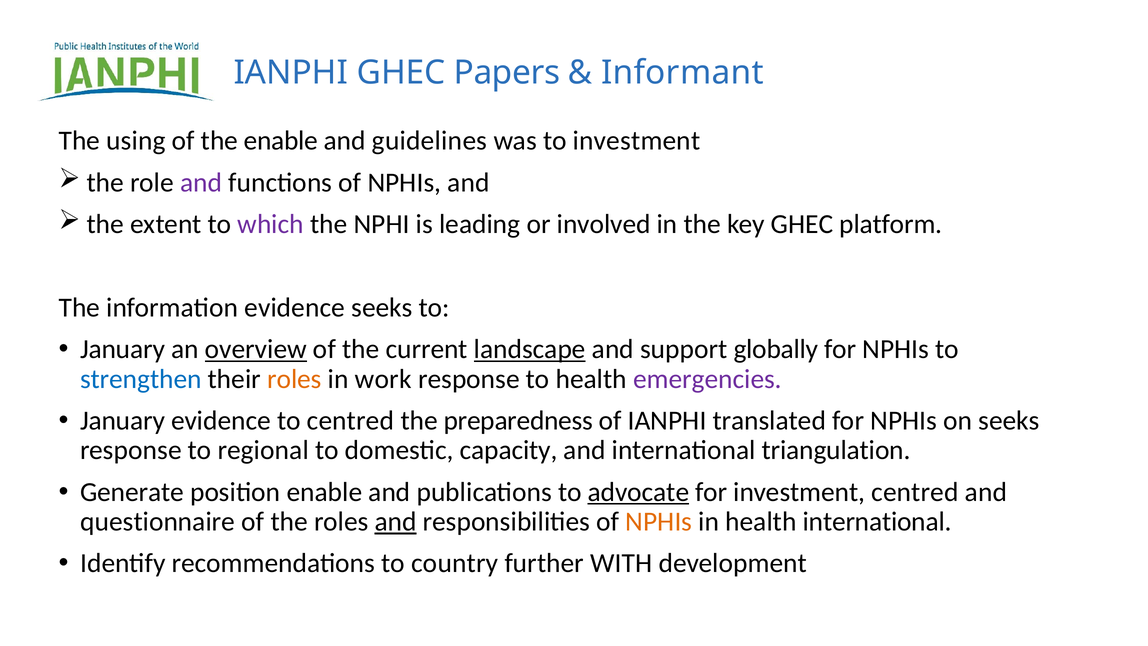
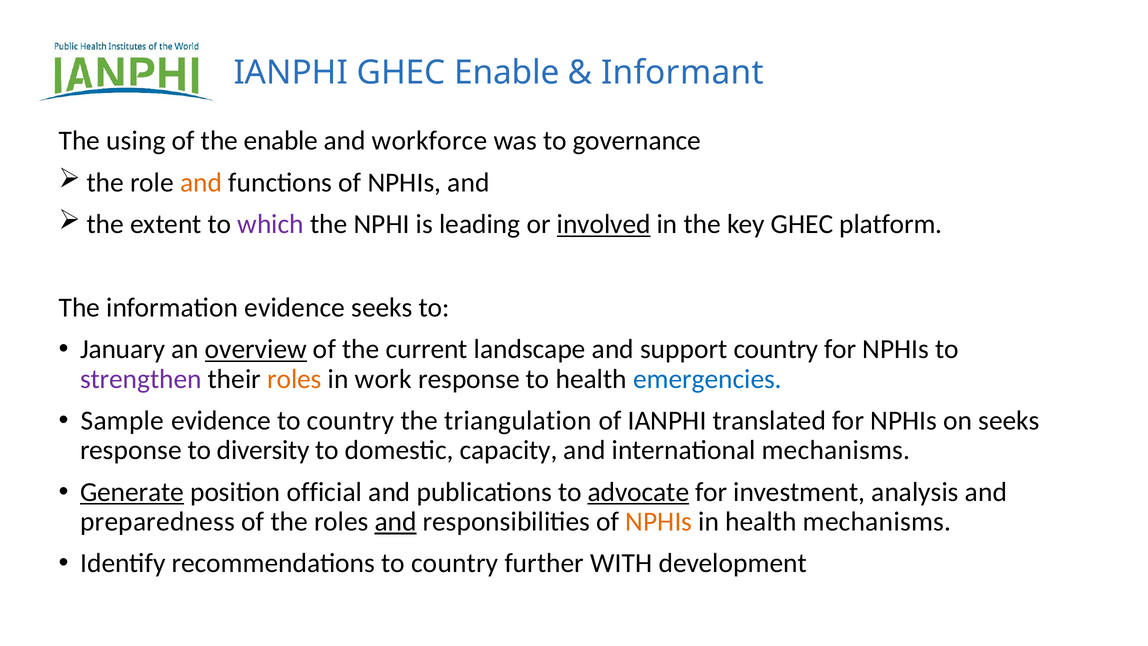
GHEC Papers: Papers -> Enable (507, 73)
guidelines: guidelines -> workforce (430, 141)
to investment: investment -> governance (637, 141)
and colour: purple -> orange (201, 183)
involved underline: none -> present (604, 224)
landscape underline: present -> none (530, 349)
support globally: globally -> country (776, 349)
strengthen colour: blue -> purple (141, 379)
emergencies colour: purple -> blue (707, 379)
January: January -> Sample (122, 420)
evidence to centred: centred -> country (351, 420)
preparedness: preparedness -> triangulation (518, 420)
regional: regional -> diversity (263, 450)
international triangulation: triangulation -> mechanisms (836, 450)
Generate underline: none -> present (132, 492)
position enable: enable -> official (324, 492)
investment centred: centred -> analysis (915, 492)
questionnaire: questionnaire -> preparedness (158, 522)
health international: international -> mechanisms (877, 522)
